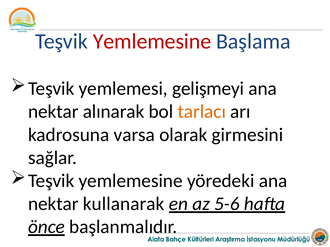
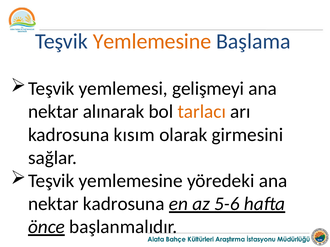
Yemlemesine colour: red -> orange (152, 41)
varsa: varsa -> kısım (134, 135)
nektar kullanarak: kullanarak -> kadrosuna (124, 204)
